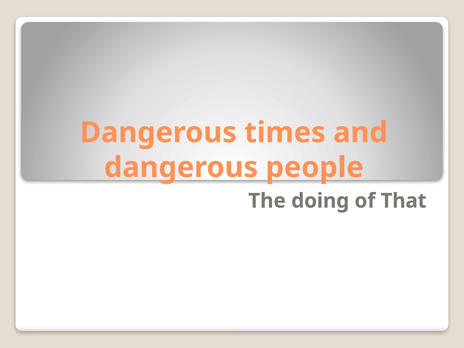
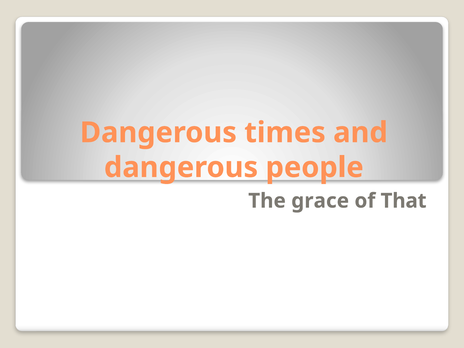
doing: doing -> grace (320, 201)
